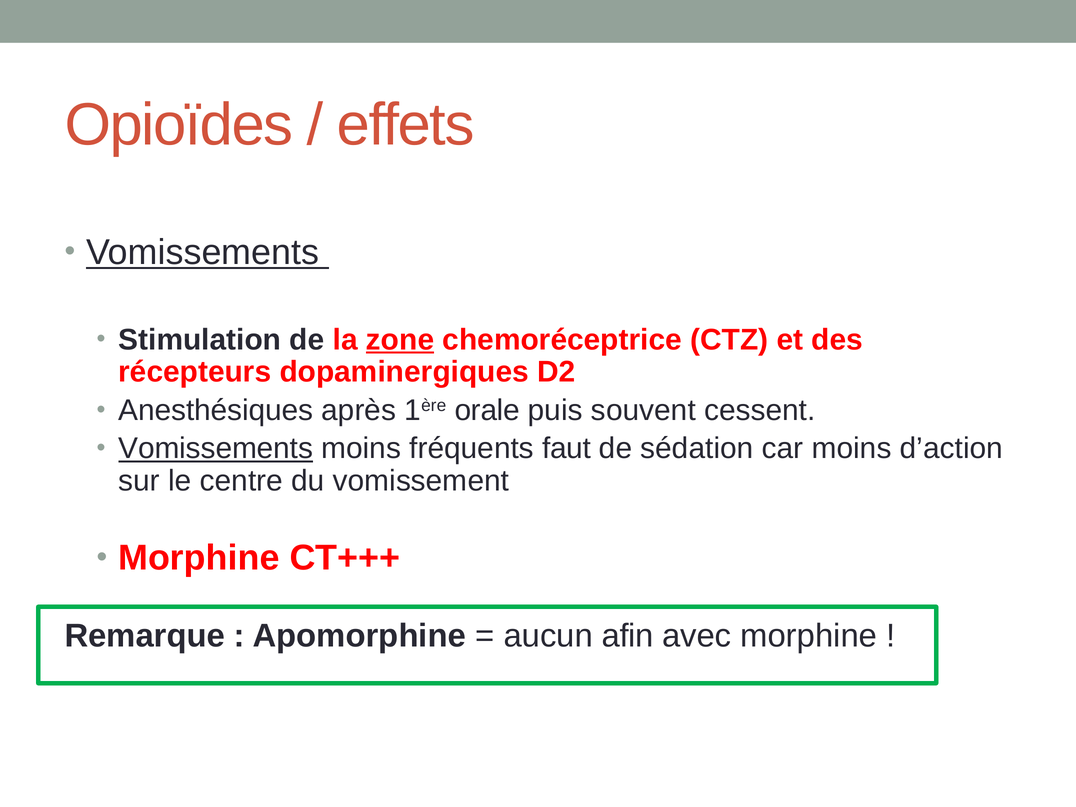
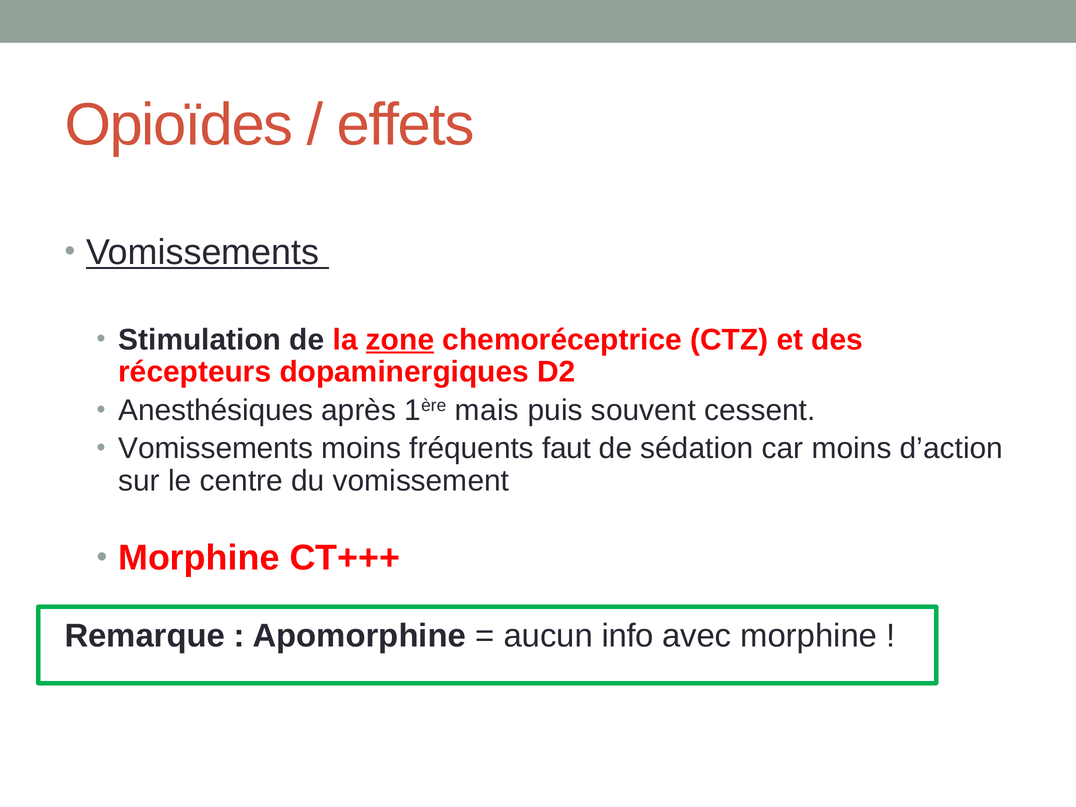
orale: orale -> mais (487, 410)
Vomissements underline: present -> none (216, 449)
afin: afin -> info (628, 636)
